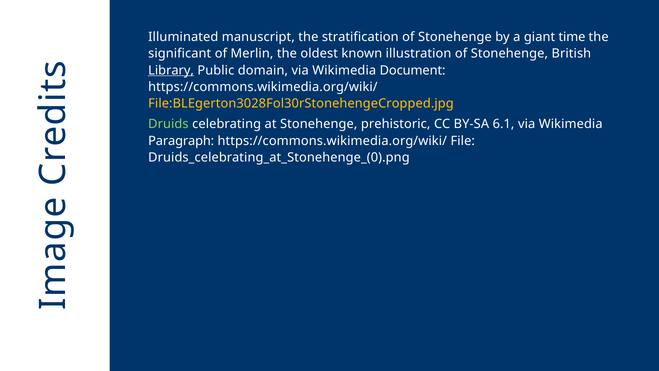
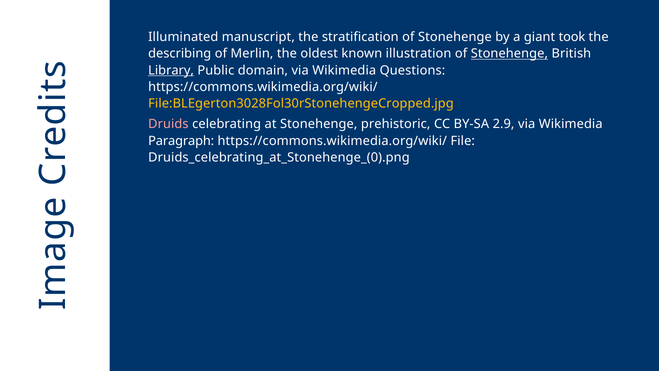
time: time -> took (572, 37)
significant: significant -> describing (180, 54)
Stonehenge underline: none -> present (509, 54)
Document: Document -> Questions (412, 70)
Druids colour: light green -> pink (168, 124)
6.1: 6.1 -> 2.9 (504, 124)
